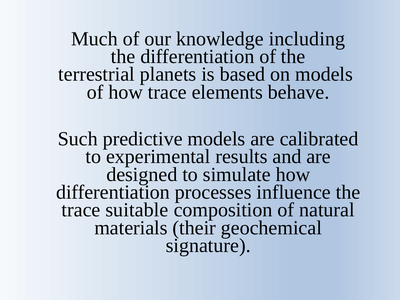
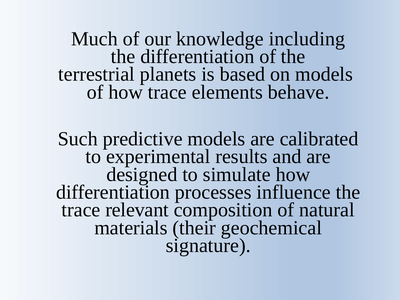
suitable: suitable -> relevant (137, 210)
